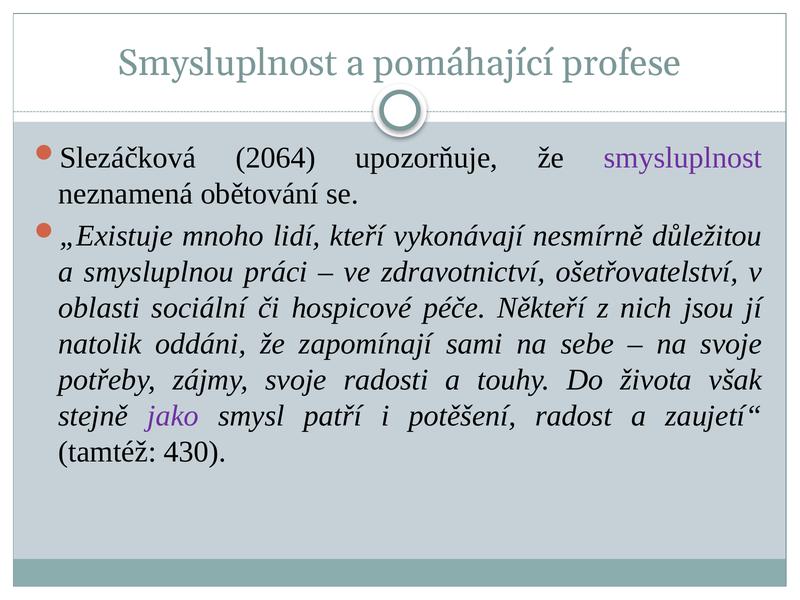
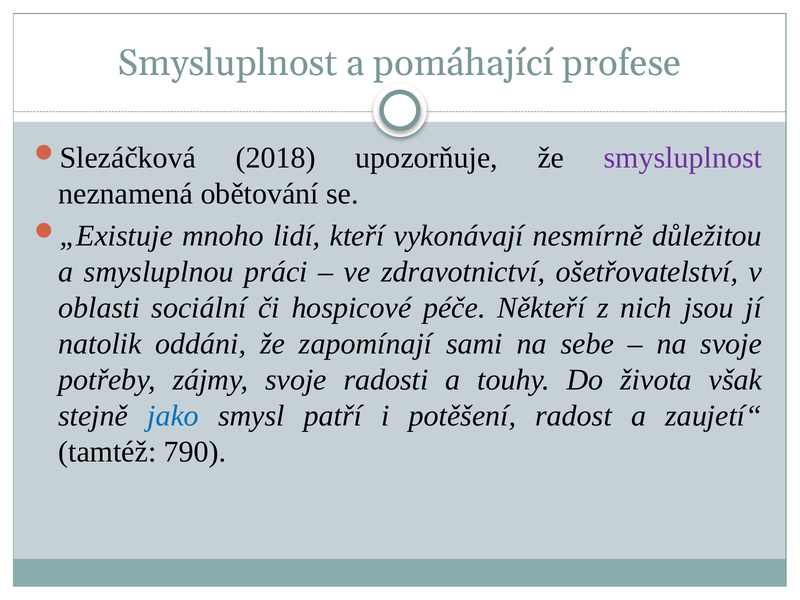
2064: 2064 -> 2018 (276, 158)
jako colour: purple -> blue (173, 416)
430: 430 -> 790 (195, 452)
